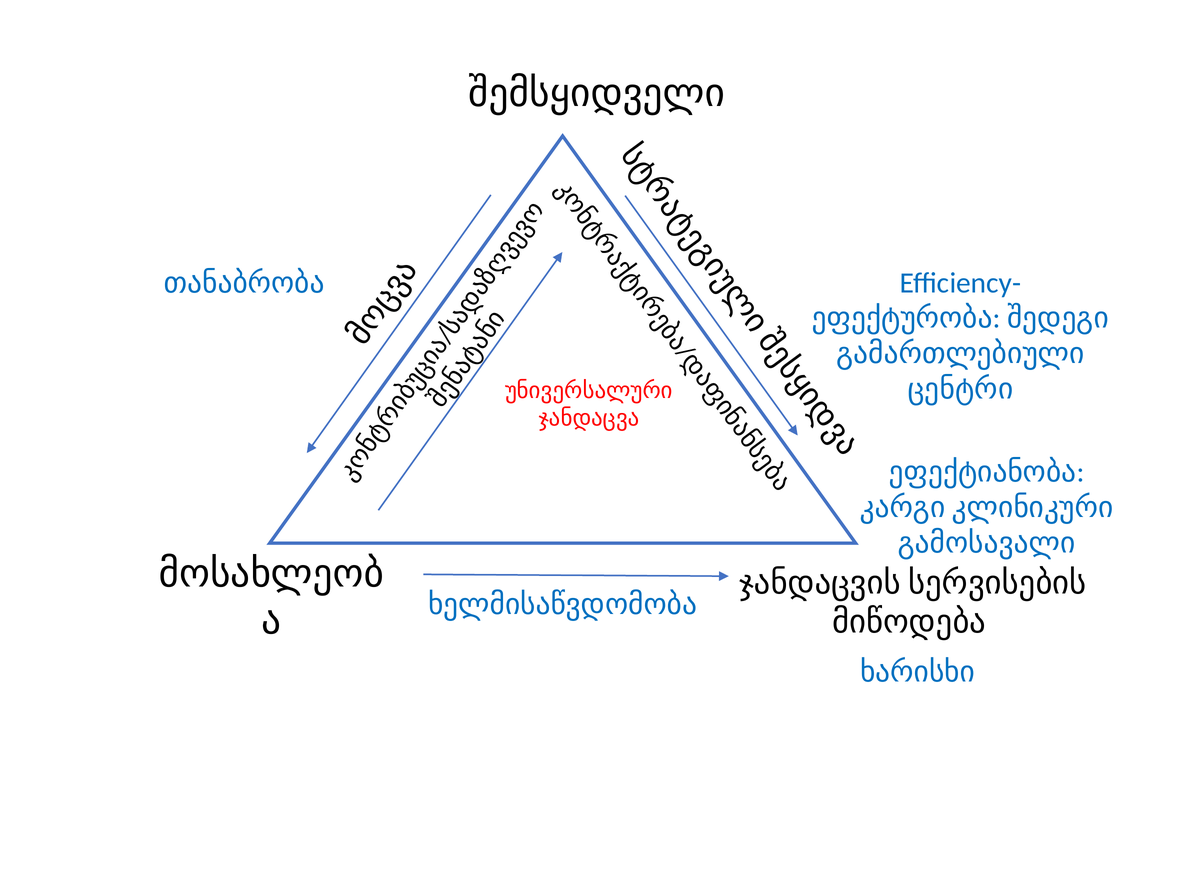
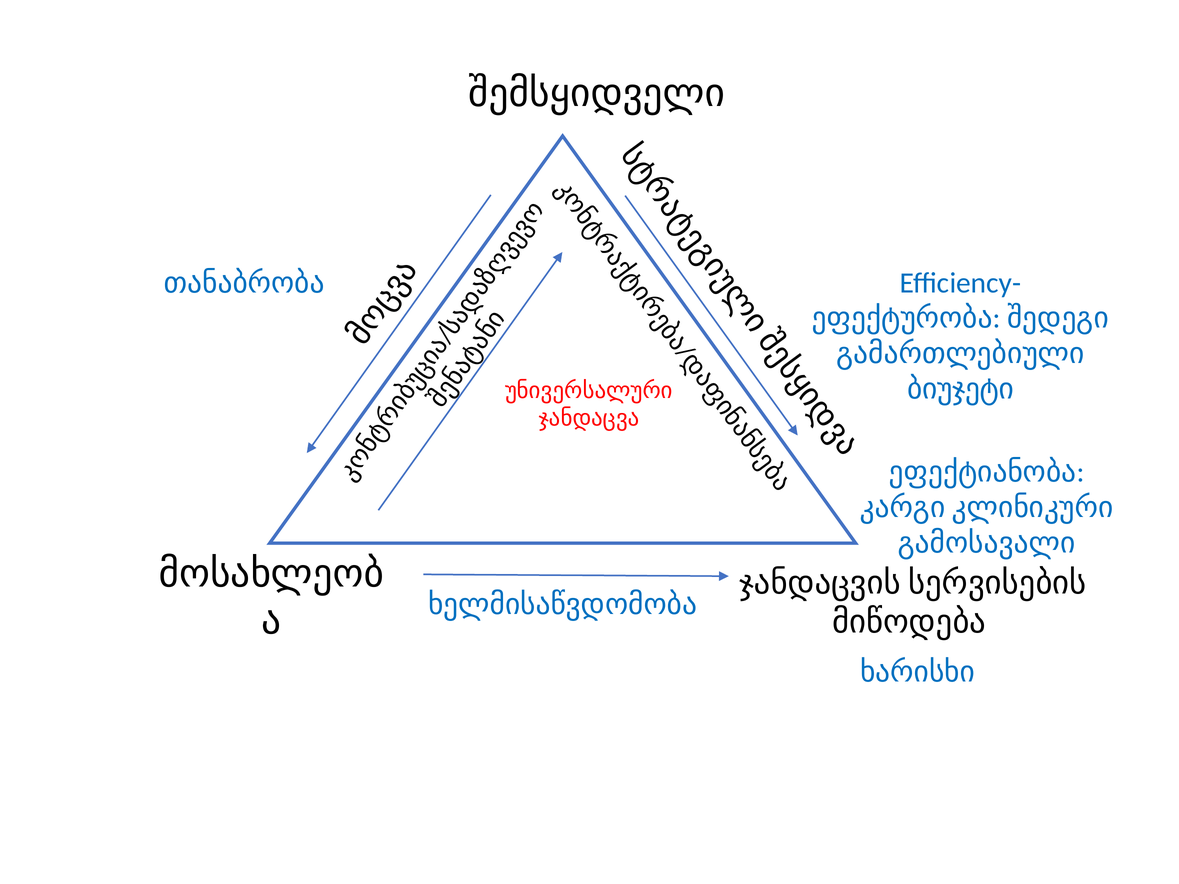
ცენტრი: ცენტრი -> ბიუჯეტი (961, 389)
